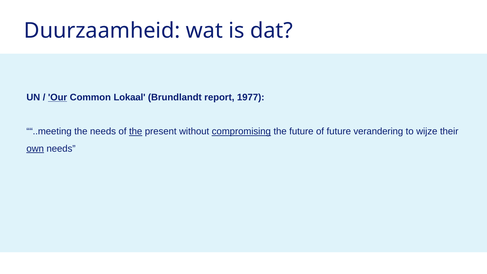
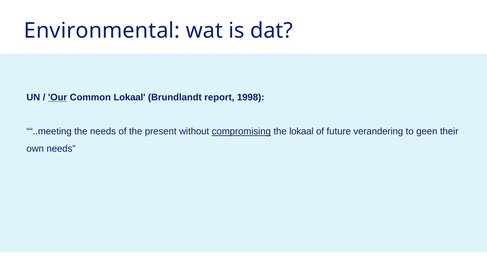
Duurzaamheid: Duurzaamheid -> Environmental (102, 31)
1977: 1977 -> 1998 (251, 97)
the underline: present -> none (136, 131)
the future: future -> lokaal (301, 131)
wijze: wijze -> geen (427, 131)
own underline: present -> none (35, 149)
